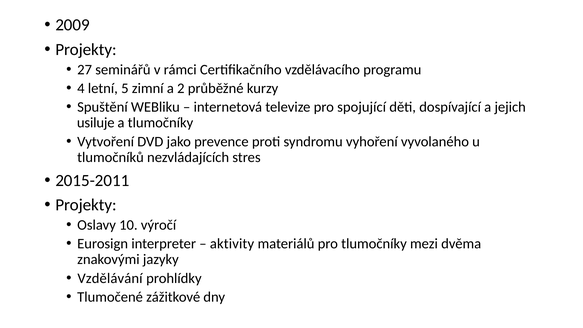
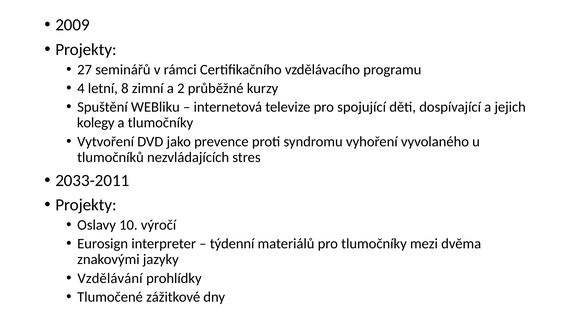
5: 5 -> 8 (125, 88)
usiluje: usiluje -> kolegy (96, 123)
2015-2011: 2015-2011 -> 2033-2011 (92, 180)
aktivity: aktivity -> týdenní (232, 244)
